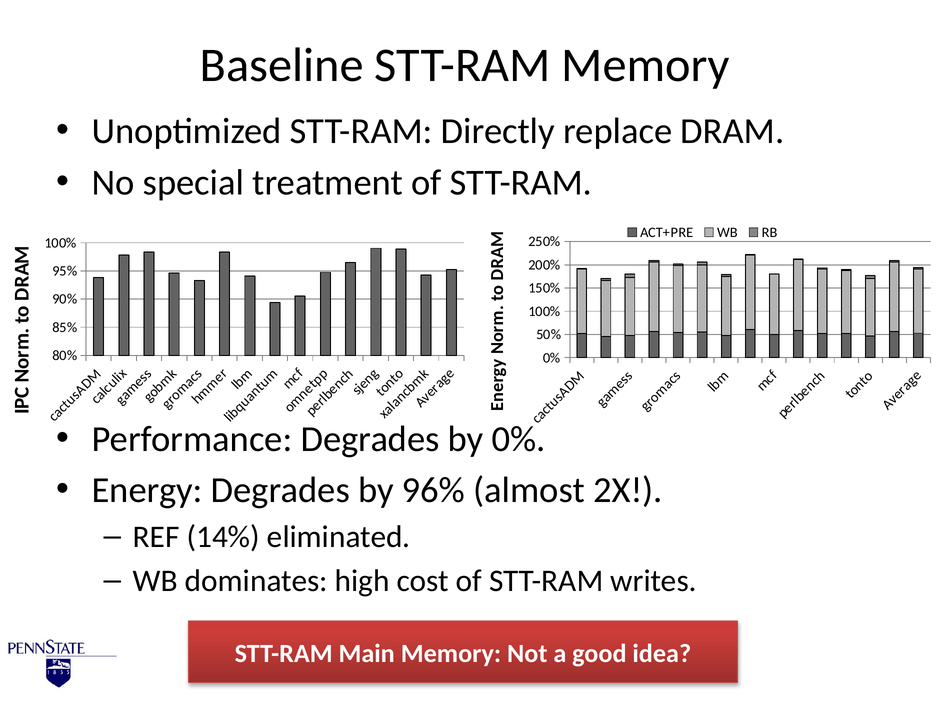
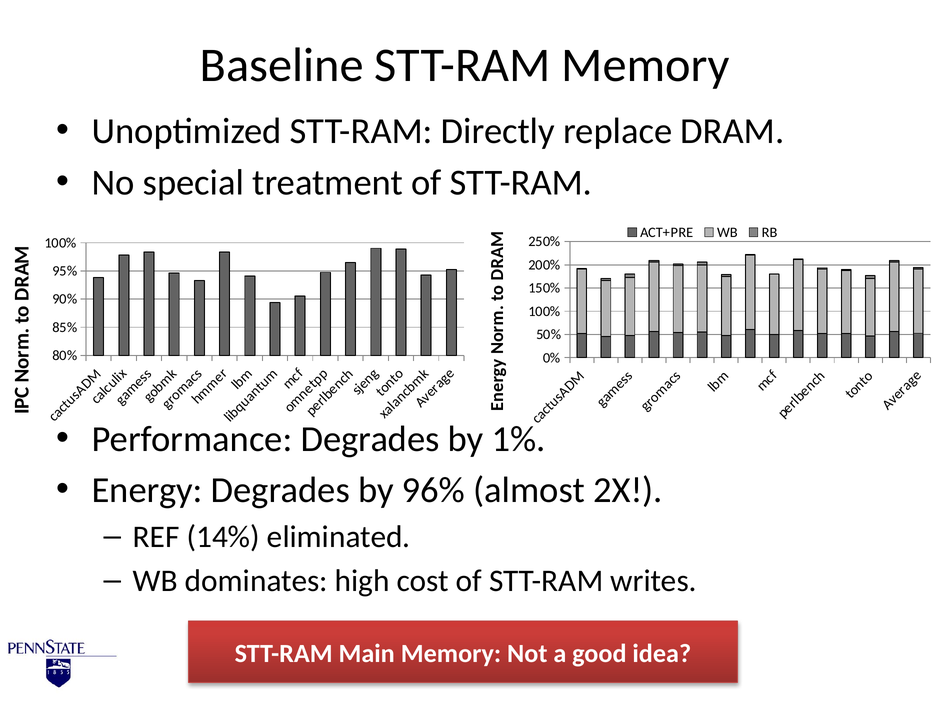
by 0%: 0% -> 1% (519, 439)
